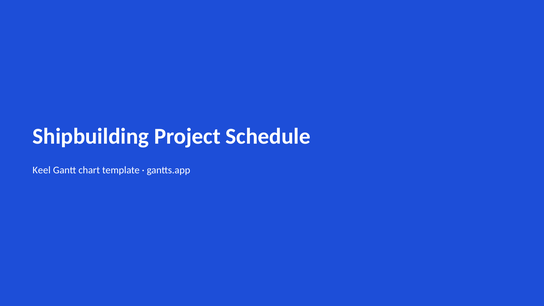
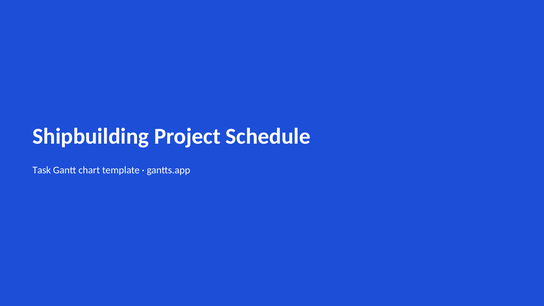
Keel: Keel -> Task (42, 170)
